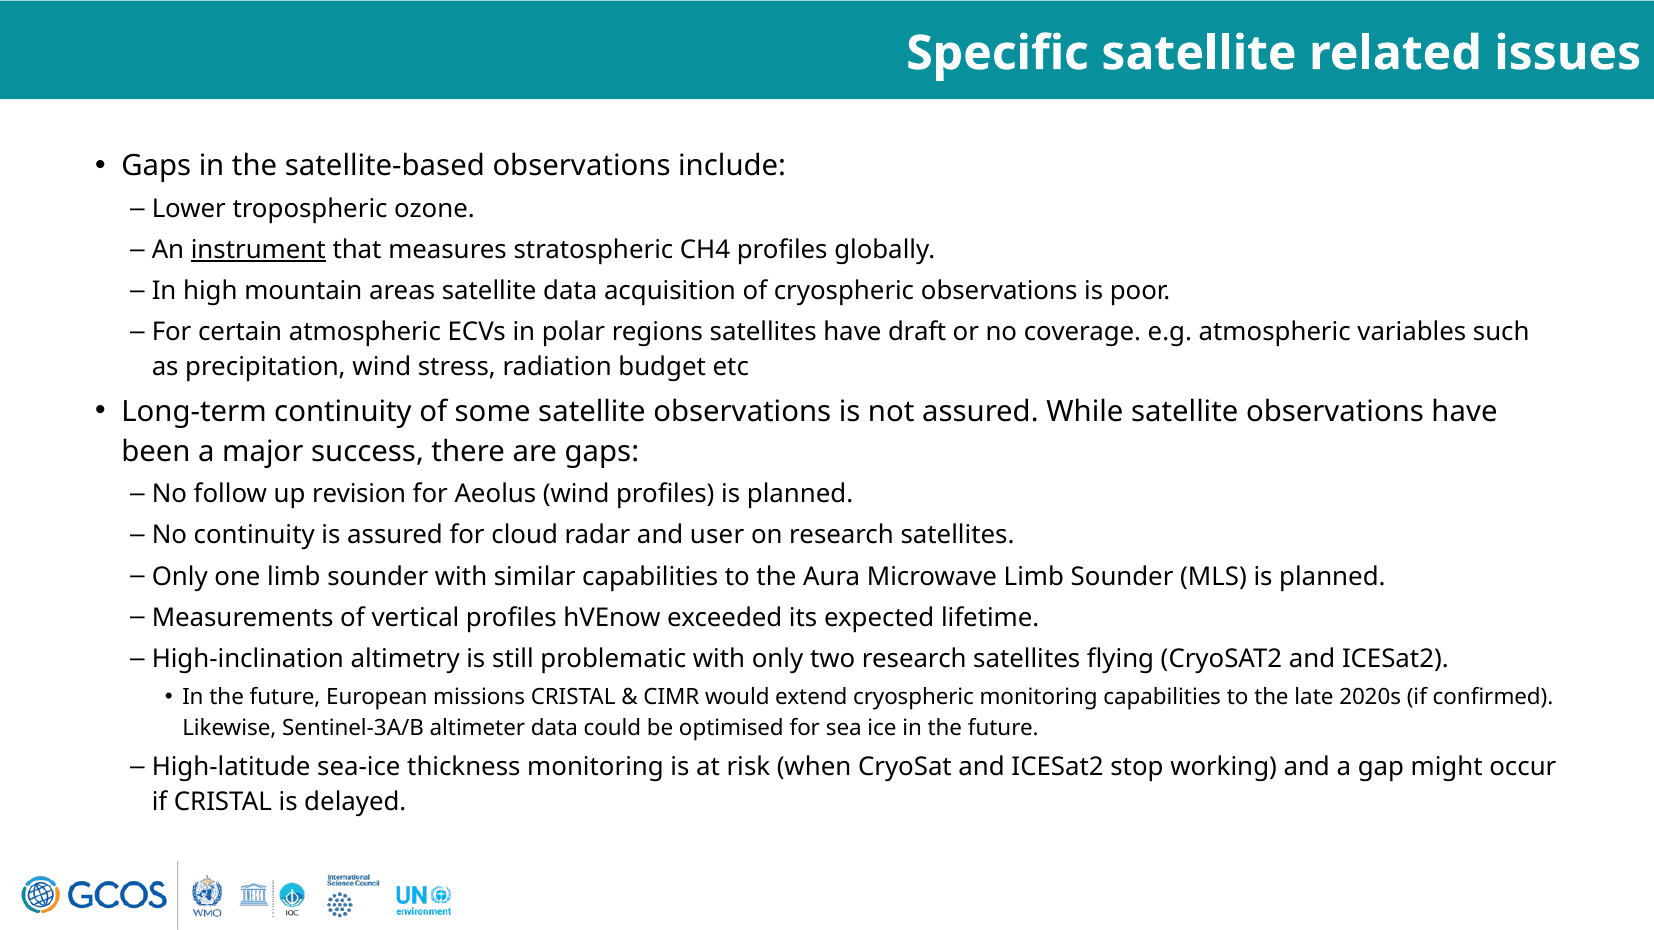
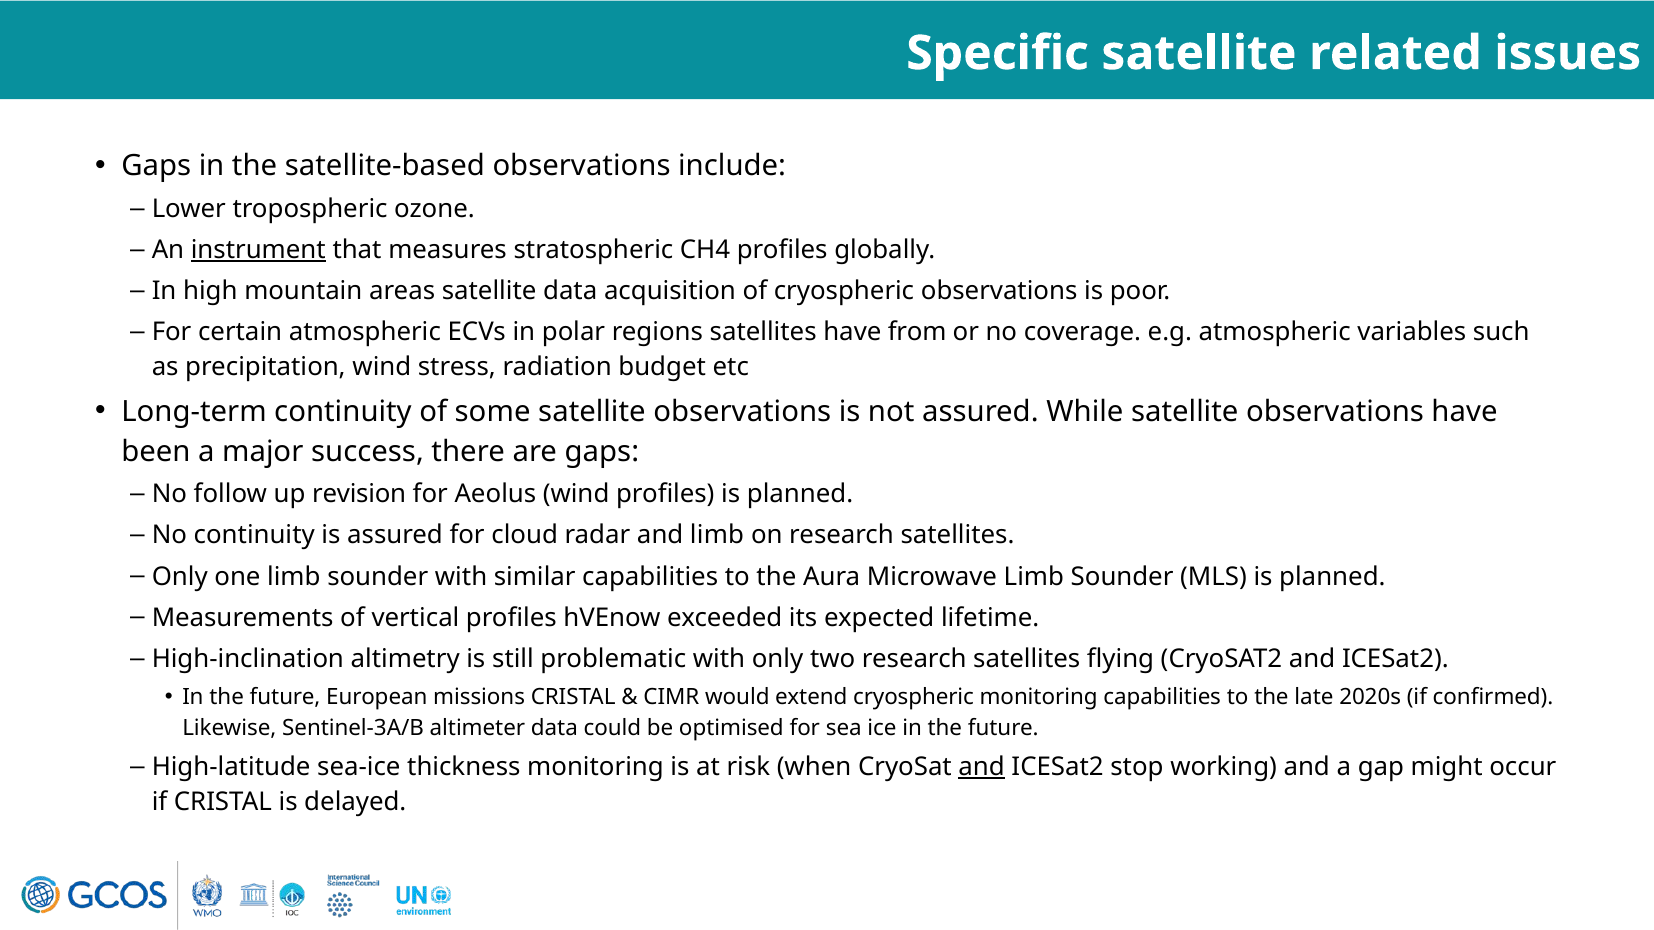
draft: draft -> from (917, 332)
and user: user -> limb (717, 536)
and underline: none -> present (982, 767)
